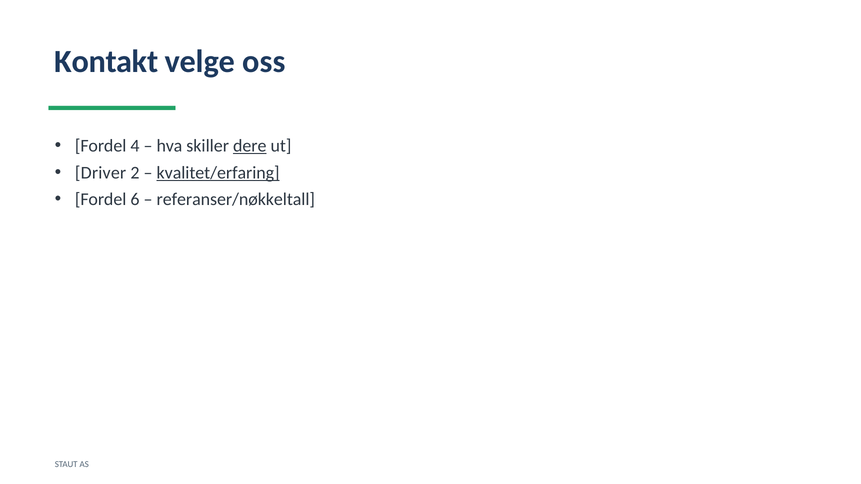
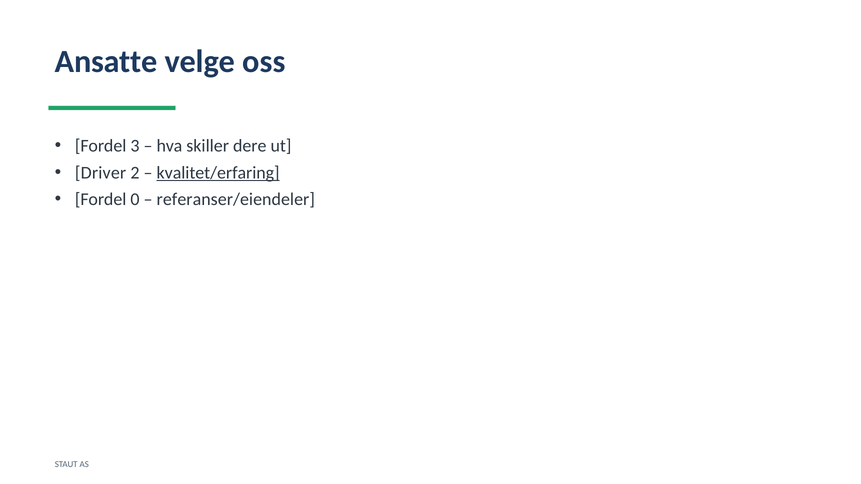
Kontakt: Kontakt -> Ansatte (106, 61)
4: 4 -> 3 (135, 146)
dere underline: present -> none (250, 146)
6: 6 -> 0 (135, 200)
referanser/nøkkeltall: referanser/nøkkeltall -> referanser/eiendeler (236, 200)
